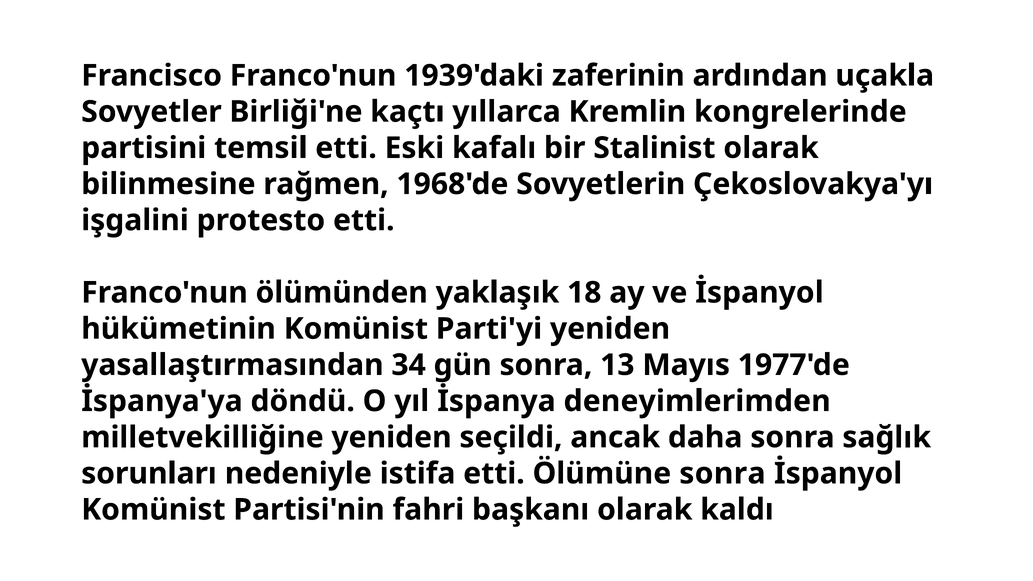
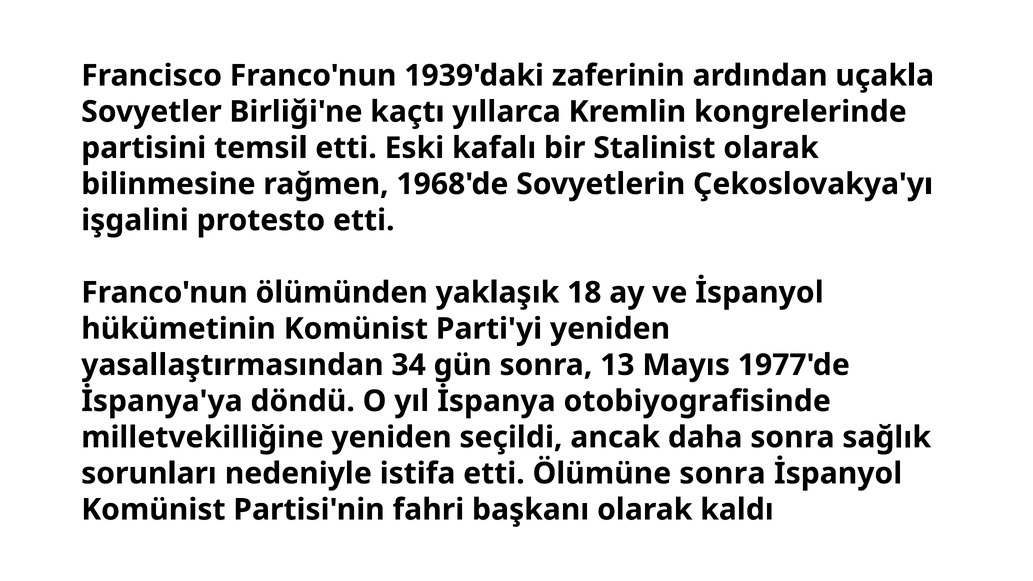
deneyimlerimden: deneyimlerimden -> otobiyografisinde (697, 401)
